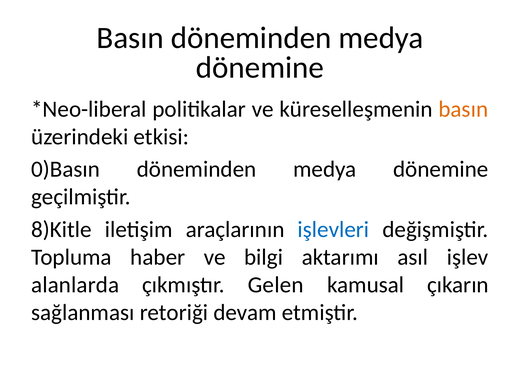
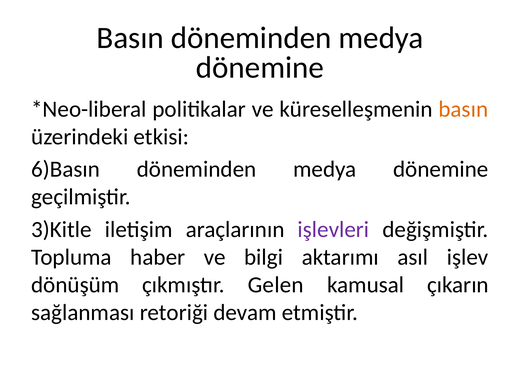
0)Basın: 0)Basın -> 6)Basın (66, 169)
8)Kitle: 8)Kitle -> 3)Kitle (61, 229)
işlevleri colour: blue -> purple (333, 229)
alanlarda: alanlarda -> dönüşüm (75, 285)
